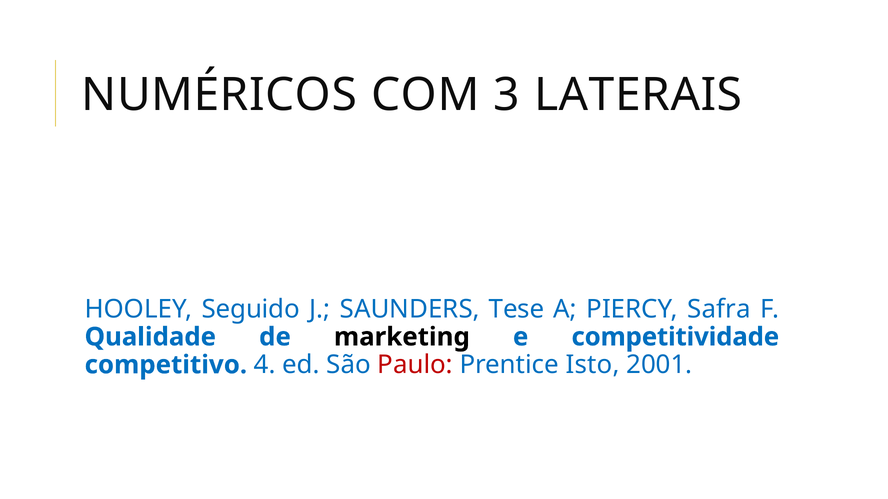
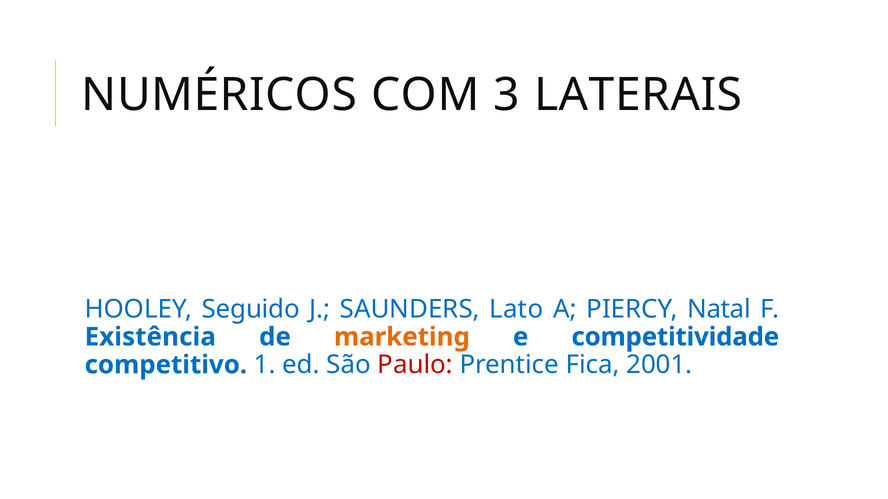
Tese: Tese -> Lato (516, 309)
Safra: Safra -> Natal (719, 309)
Qualidade: Qualidade -> Existência (150, 337)
marketing colour: black -> orange (402, 337)
4: 4 -> 1 (265, 365)
Isto: Isto -> Fica (593, 365)
